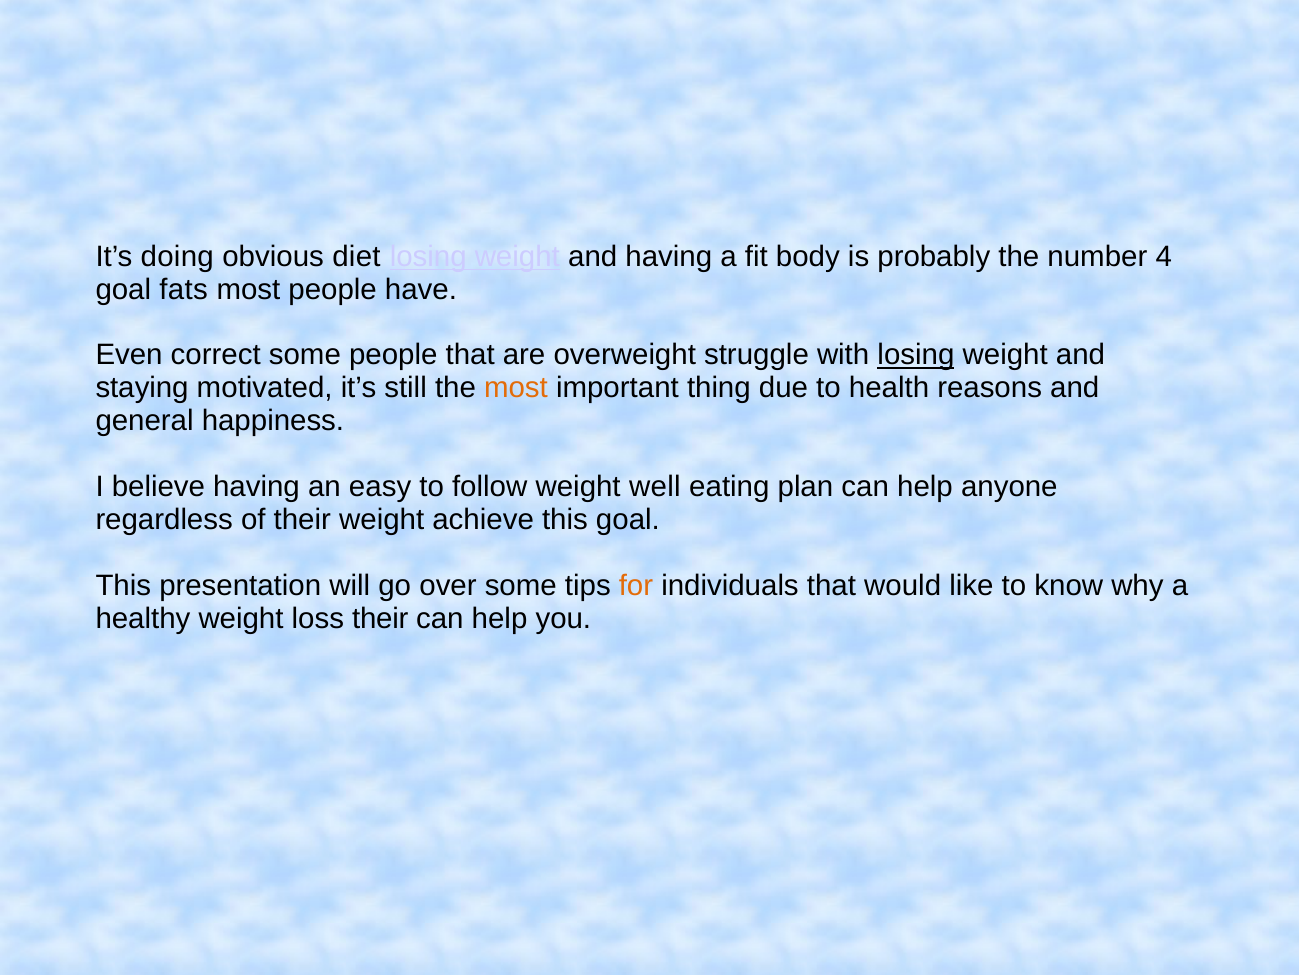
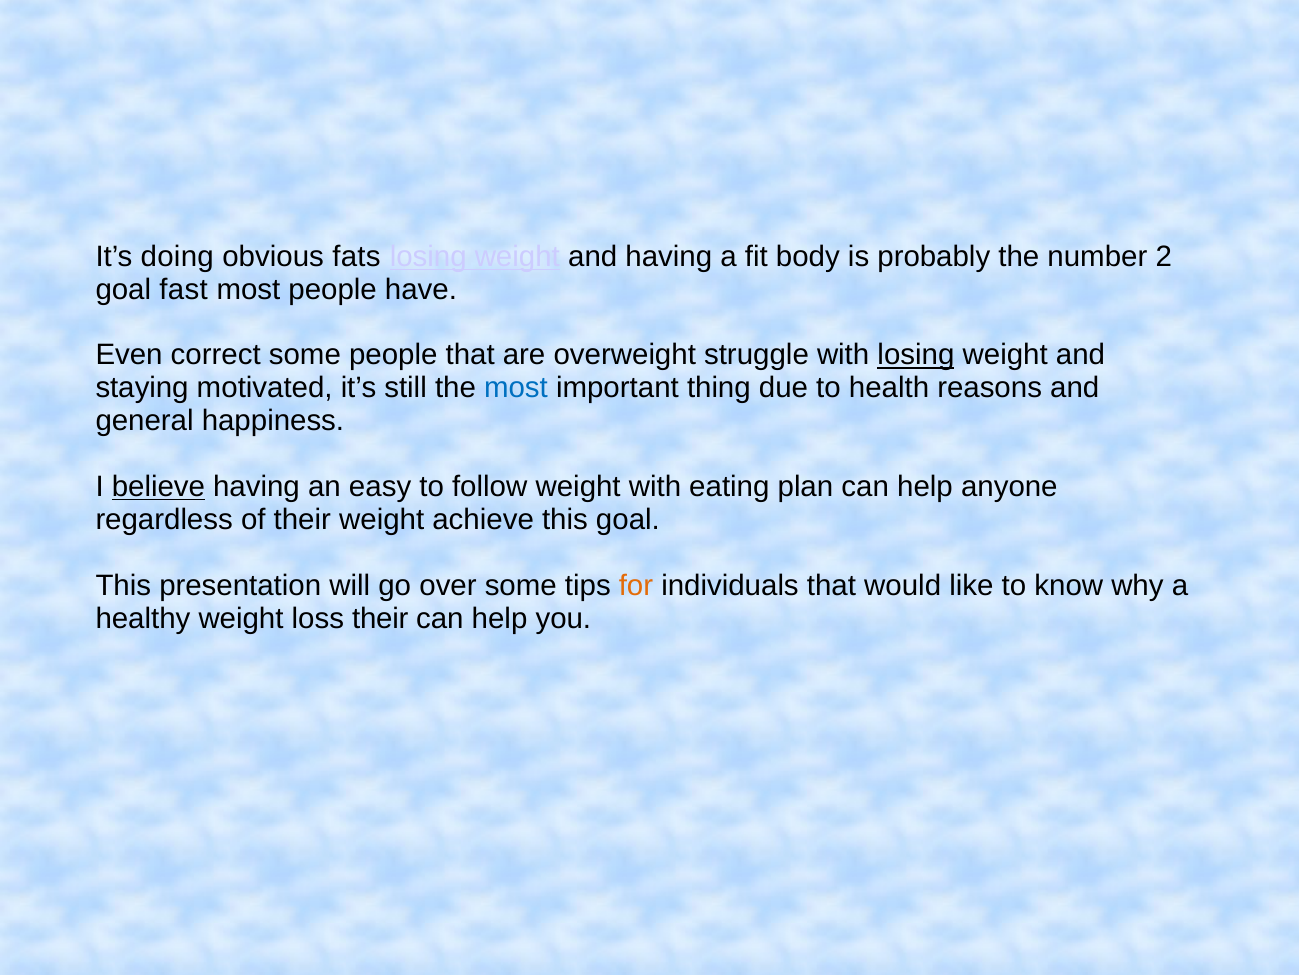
diet: diet -> fats (356, 256)
4: 4 -> 2 (1164, 256)
fats: fats -> fast (184, 289)
most colour: orange -> blue (516, 388)
believe underline: none -> present (158, 487)
weight well: well -> with (655, 487)
